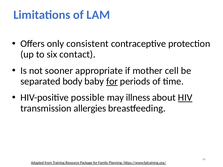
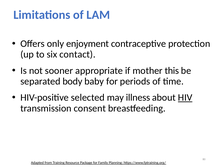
consistent: consistent -> enjoyment (88, 44)
cell: cell -> this (172, 71)
for underline: present -> none (112, 81)
possible: possible -> selected (88, 98)
allergies: allergies -> consent (90, 108)
